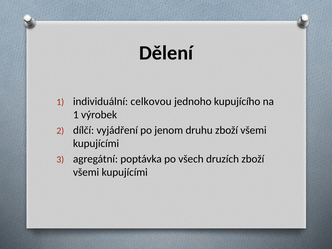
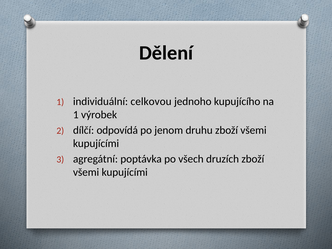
vyjádření: vyjádření -> odpovídá (117, 130)
